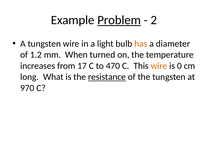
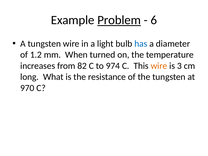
2: 2 -> 6 (154, 20)
has colour: orange -> blue (141, 44)
17: 17 -> 82 (82, 66)
470: 470 -> 974 (113, 66)
0: 0 -> 3 (179, 66)
resistance underline: present -> none (107, 77)
